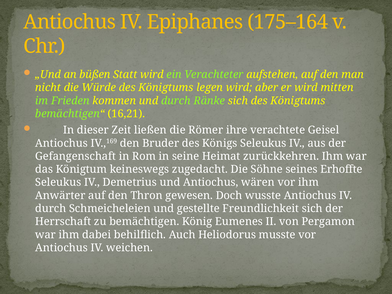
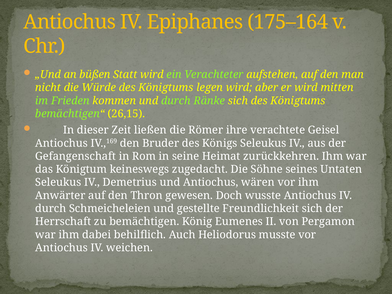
16,21: 16,21 -> 26,15 (126, 114)
Erhoffte: Erhoffte -> Untaten (341, 169)
